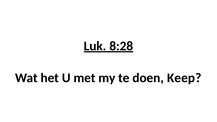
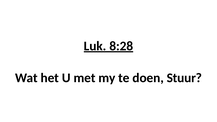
Keep: Keep -> Stuur (184, 78)
